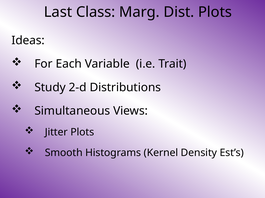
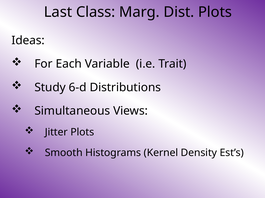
2-d: 2-d -> 6-d (78, 88)
